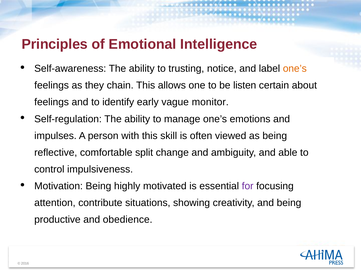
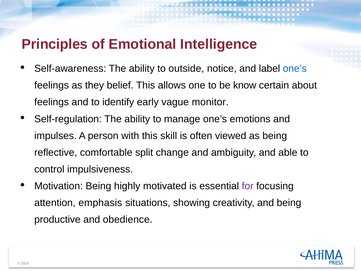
trusting: trusting -> outside (186, 69)
one’s colour: orange -> blue (295, 69)
chain: chain -> belief (120, 85)
listen: listen -> know (245, 85)
contribute: contribute -> emphasis (100, 203)
